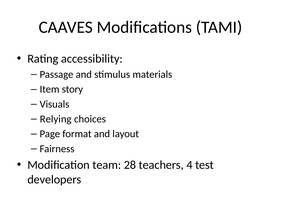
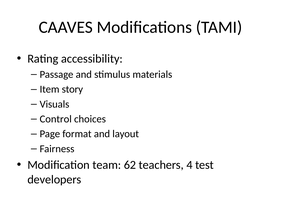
Relying: Relying -> Control (56, 119)
28: 28 -> 62 (130, 165)
